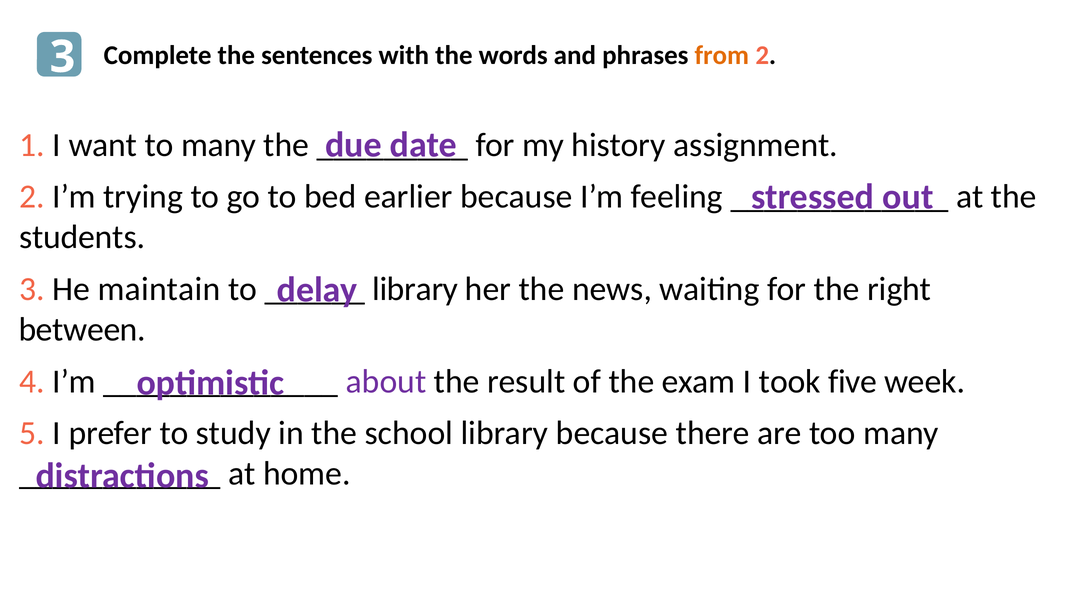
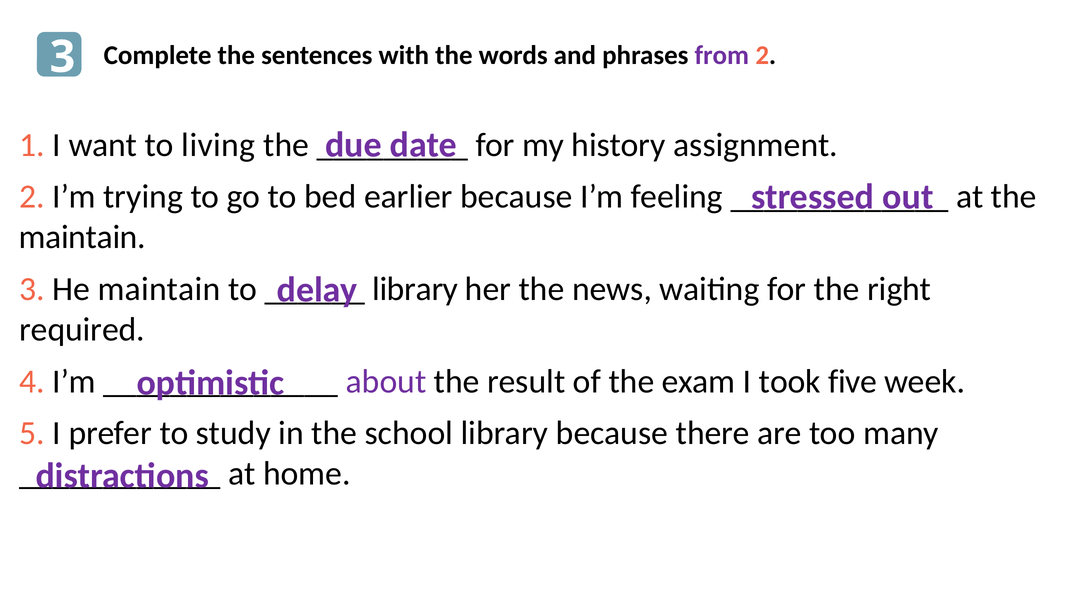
from colour: orange -> purple (722, 55)
to many: many -> living (218, 145)
students: students -> maintain (82, 237)
between: between -> required (82, 329)
